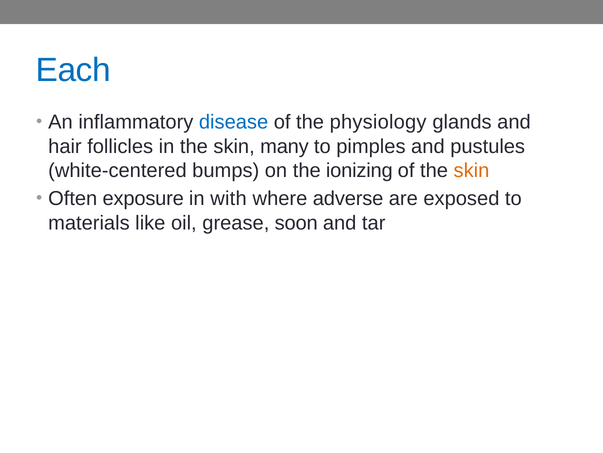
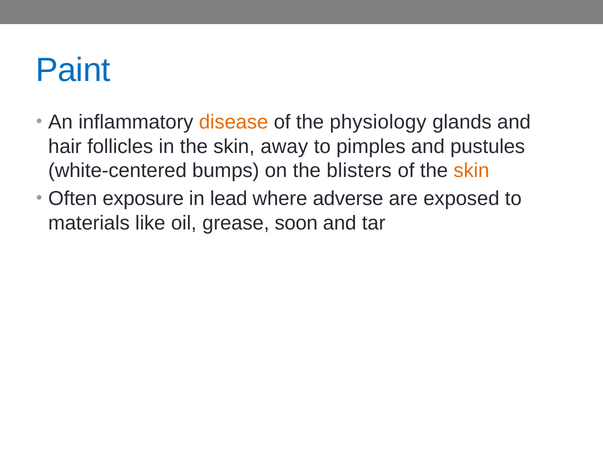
Each: Each -> Paint (73, 70)
disease colour: blue -> orange (234, 122)
many: many -> away (284, 146)
ionizing: ionizing -> blisters (359, 170)
with: with -> lead (229, 198)
